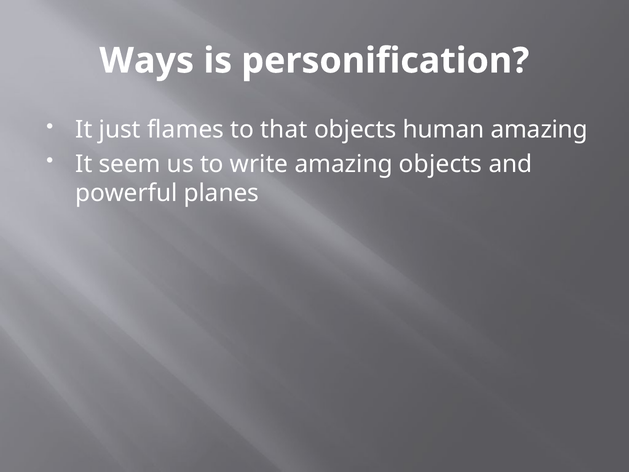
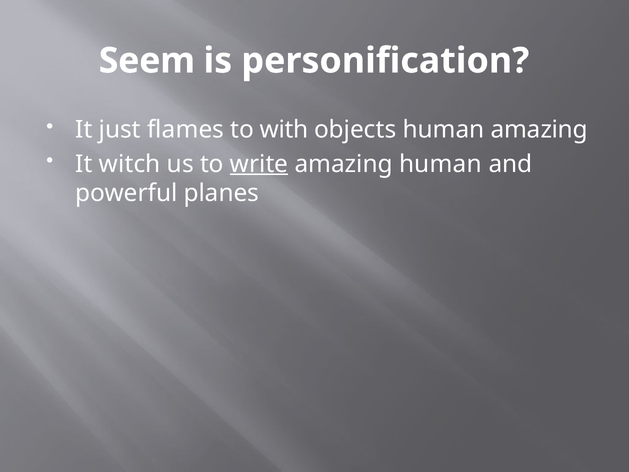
Ways: Ways -> Seem (147, 61)
that: that -> with (284, 130)
seem: seem -> witch (130, 164)
write underline: none -> present (259, 164)
amazing objects: objects -> human (440, 164)
